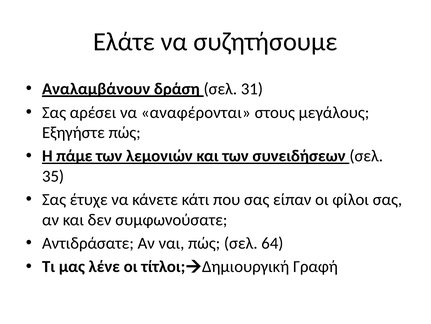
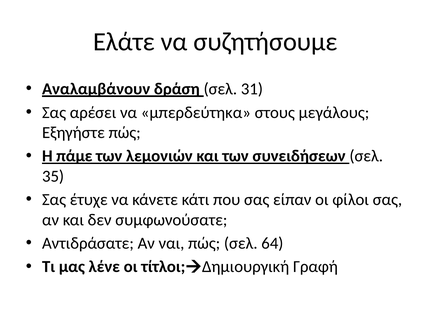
αναφέρονται: αναφέρονται -> μπερδεύτηκα (196, 112)
